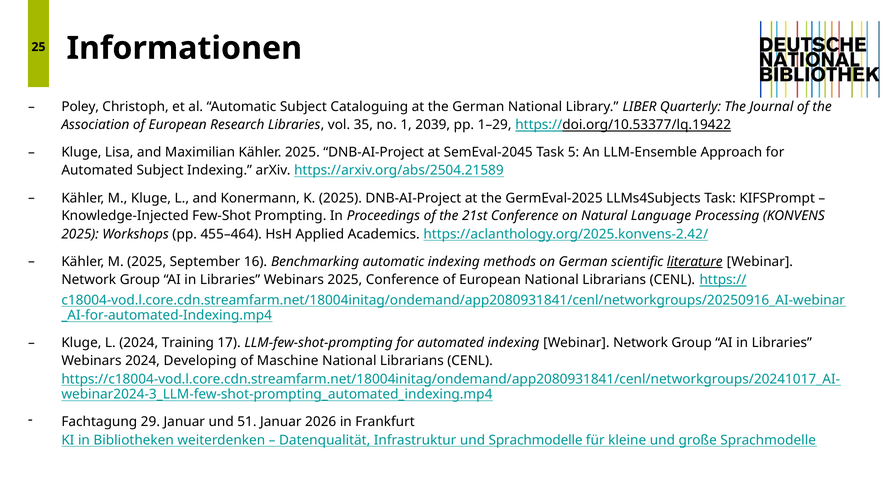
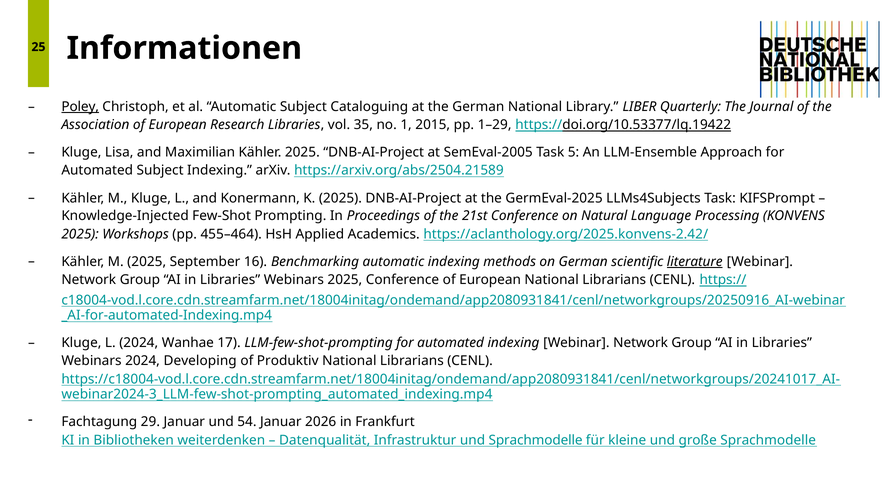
Poley underline: none -> present (80, 107)
2039: 2039 -> 2015 (433, 125)
SemEval-2045: SemEval-2045 -> SemEval-2005 (488, 153)
Training: Training -> Wanhae (188, 343)
Maschine: Maschine -> Produktiv (288, 361)
51: 51 -> 54 (247, 423)
